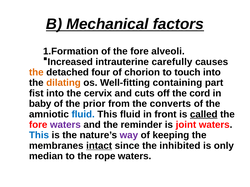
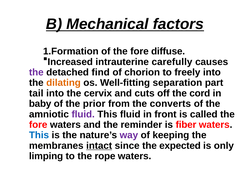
alveoli: alveoli -> diffuse (168, 51)
the colour: orange -> purple (36, 72)
four: four -> find (101, 72)
touch: touch -> freely (187, 72)
containing: containing -> separation (177, 83)
fist: fist -> tail (36, 94)
fluid colour: blue -> purple (83, 115)
called underline: present -> none (204, 115)
waters colour: purple -> black (65, 125)
joint: joint -> fiber (186, 125)
inhibited: inhibited -> expected (180, 146)
median: median -> limping (46, 157)
